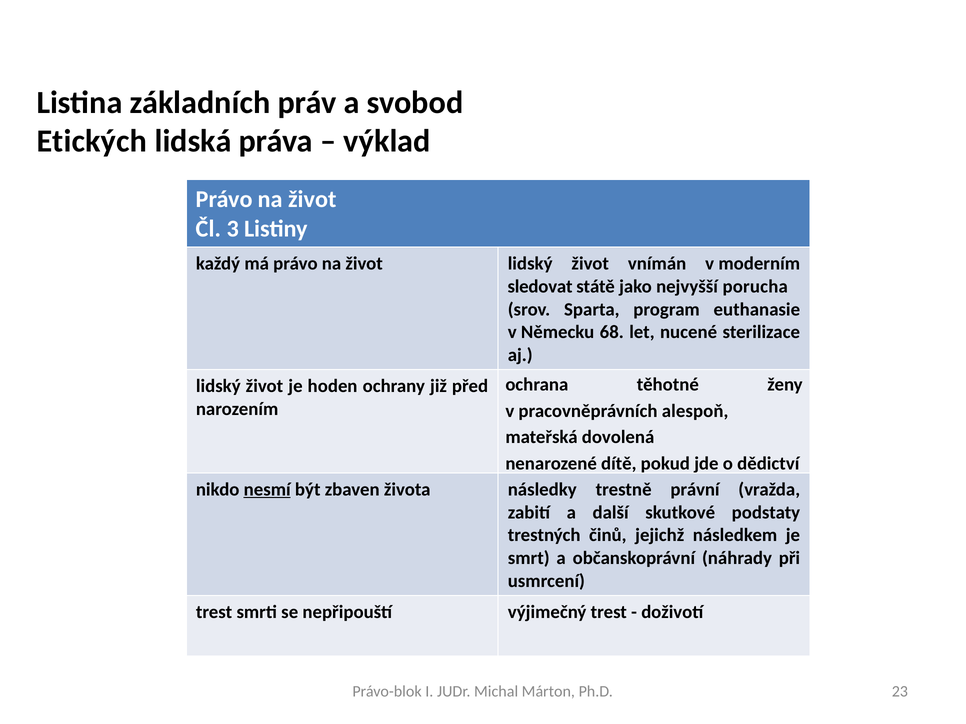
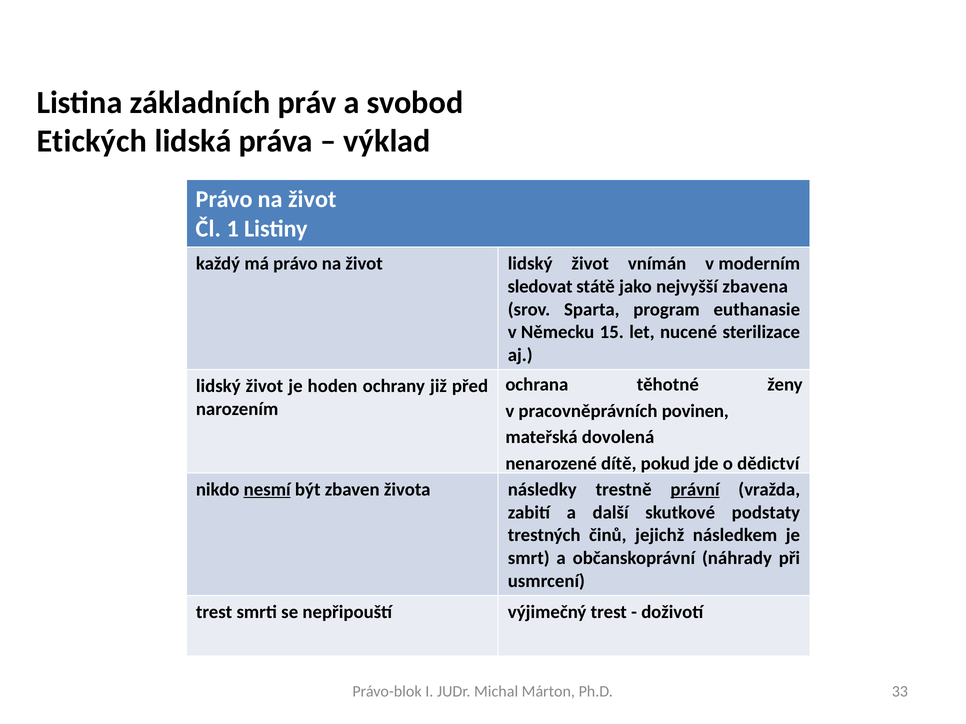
3: 3 -> 1 (233, 229)
porucha: porucha -> zbavena (755, 287)
68: 68 -> 15 (612, 332)
alespoň: alespoň -> povinen (695, 411)
právní underline: none -> present (695, 490)
23: 23 -> 33 (900, 692)
